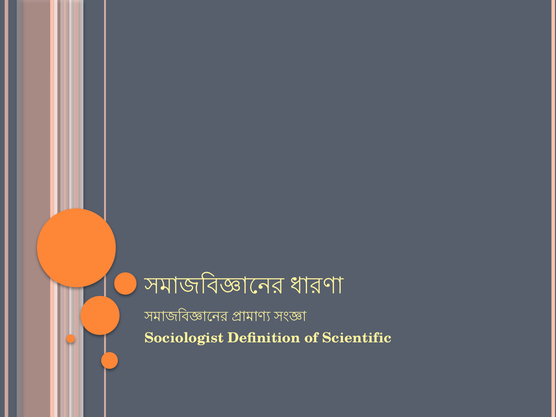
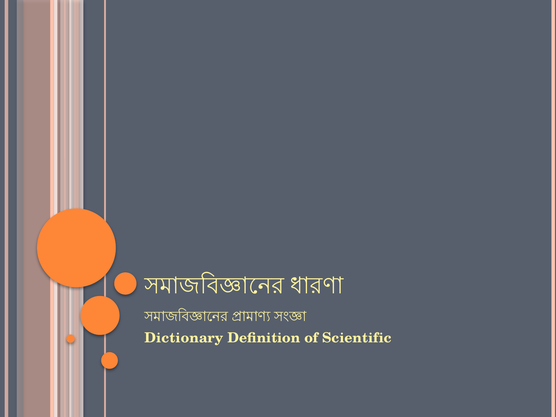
Sociologist: Sociologist -> Dictionary (184, 338)
